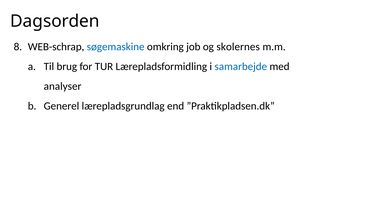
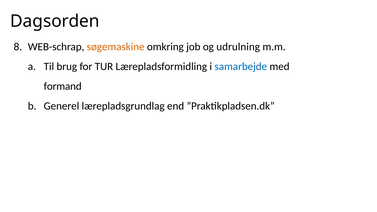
søgemaskine colour: blue -> orange (116, 47)
skolernes: skolernes -> udrulning (238, 47)
analyser: analyser -> formand (63, 86)
